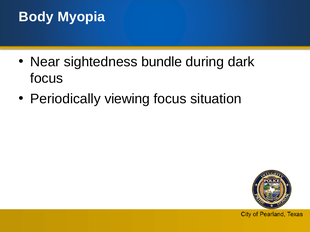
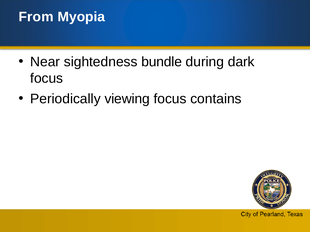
Body: Body -> From (36, 17)
situation: situation -> contains (216, 99)
